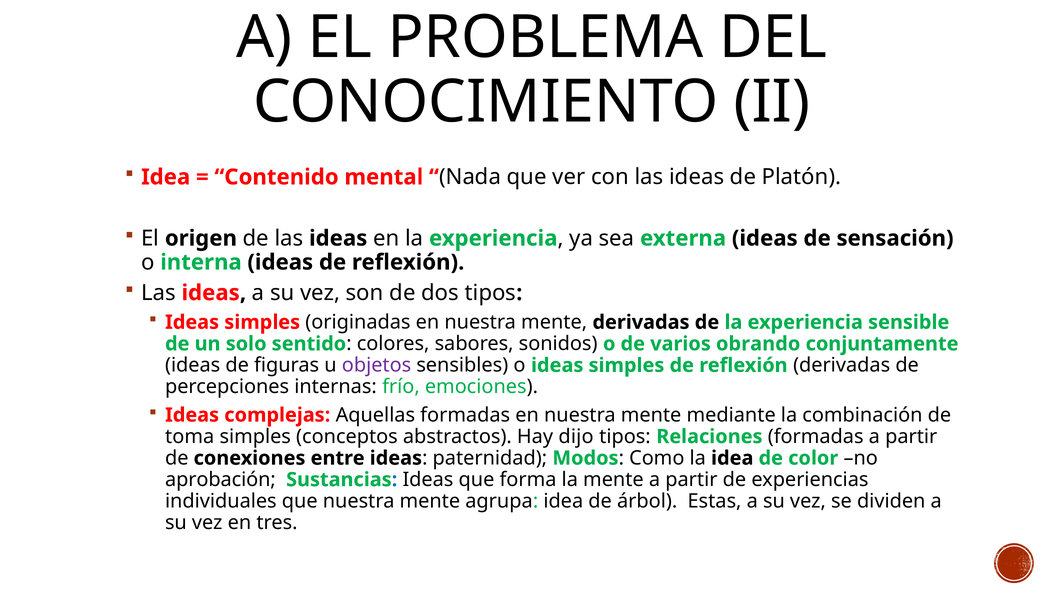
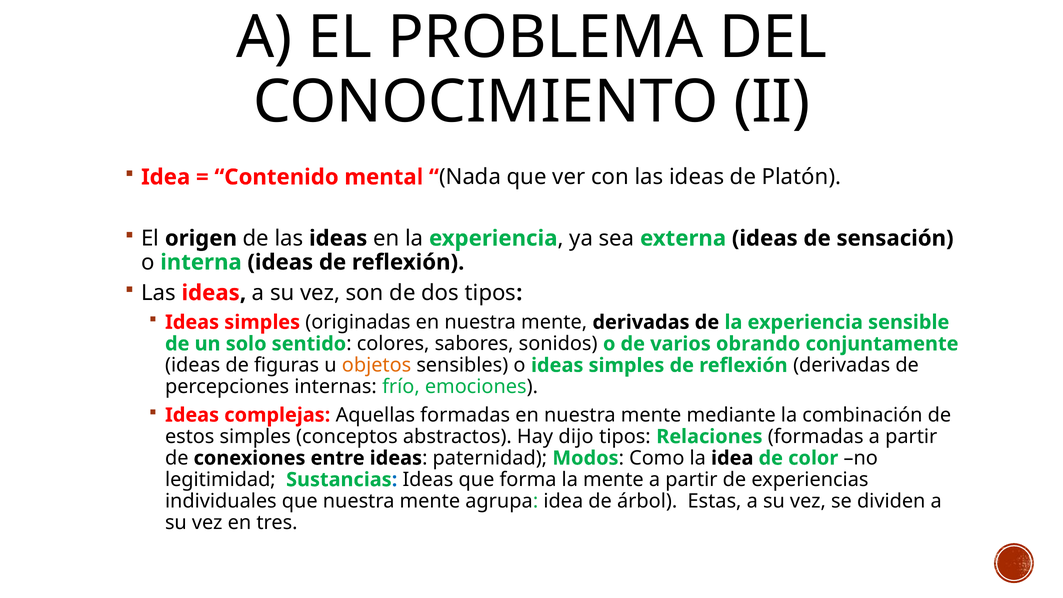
objetos colour: purple -> orange (377, 365)
toma: toma -> estos (190, 437)
aprobación: aprobación -> legitimidad (220, 480)
